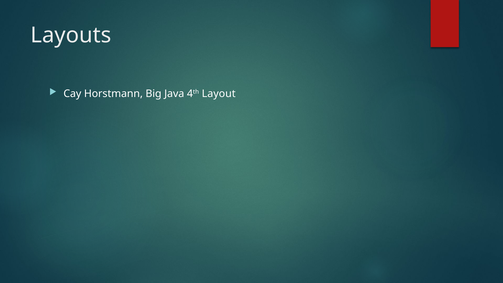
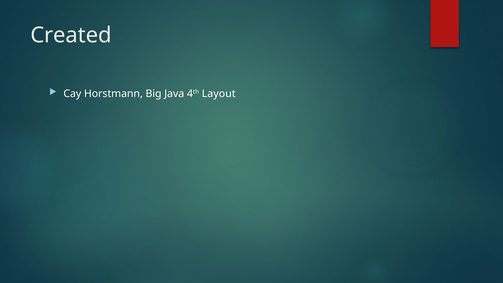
Layouts: Layouts -> Created (71, 35)
